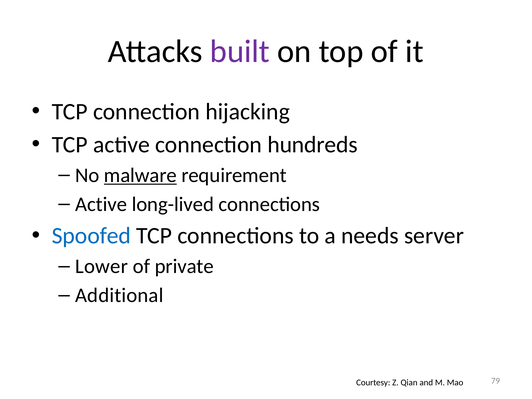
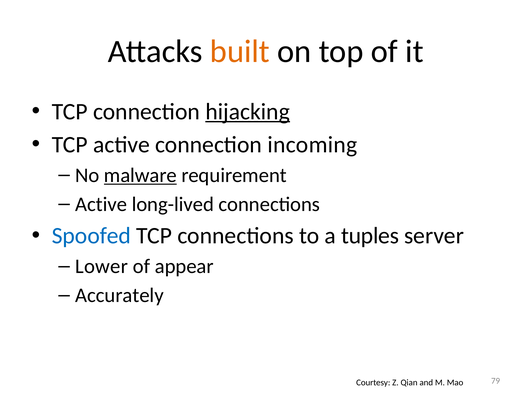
built colour: purple -> orange (240, 51)
hijacking underline: none -> present (248, 112)
hundreds: hundreds -> incoming (312, 145)
needs: needs -> tuples (370, 236)
private: private -> appear (184, 266)
Additional: Additional -> Accurately (119, 295)
